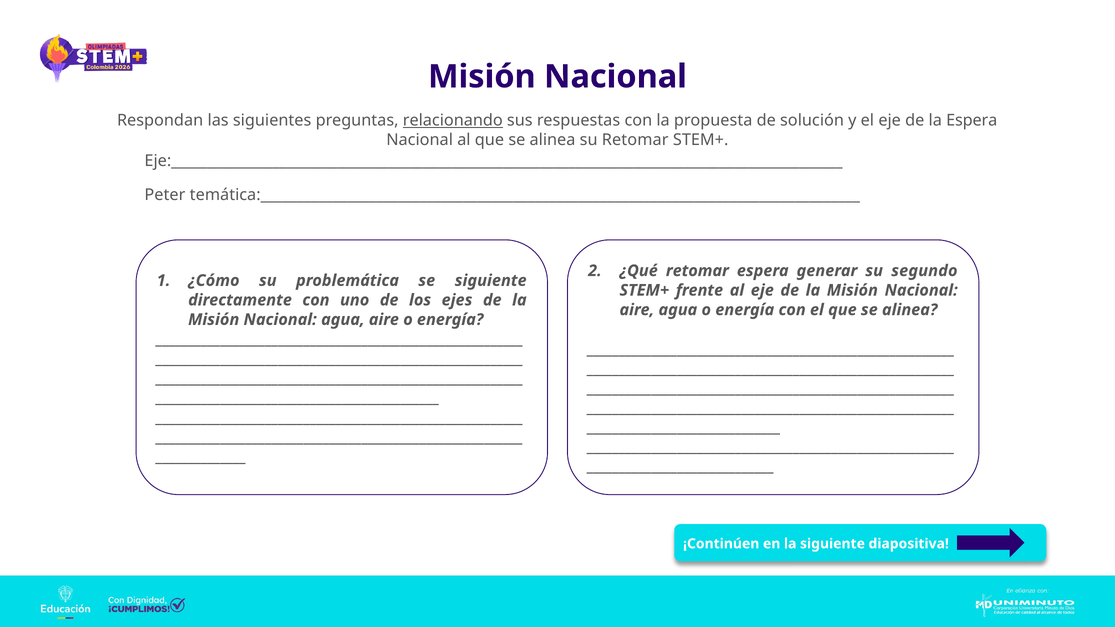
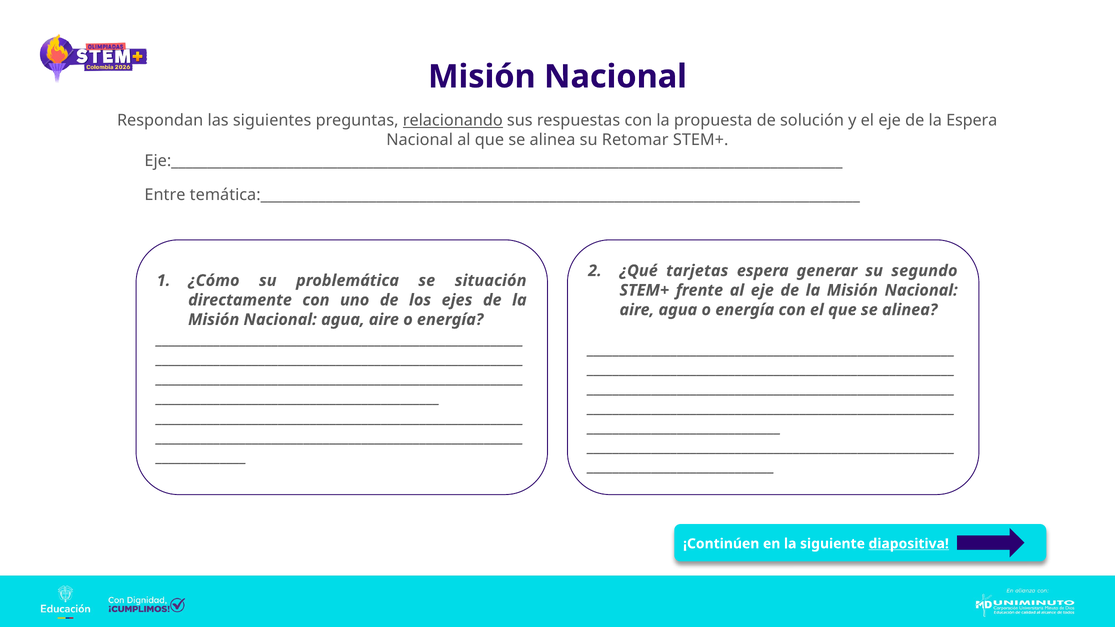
Peter: Peter -> Entre (165, 195)
¿Qué retomar: retomar -> tarjetas (697, 271)
se siguiente: siguiente -> situación (491, 281)
diapositiva underline: none -> present (909, 544)
